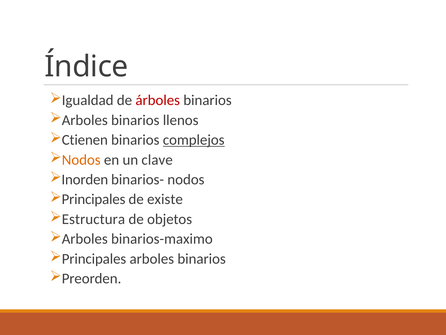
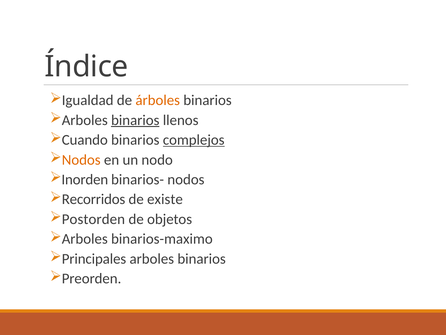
árboles colour: red -> orange (158, 100)
binarios underline: none -> present (135, 120)
Ctienen: Ctienen -> Cuando (85, 140)
clave: clave -> nodo (157, 160)
Principales: Principales -> Recorridos (94, 199)
Estructura: Estructura -> Postorden (93, 219)
